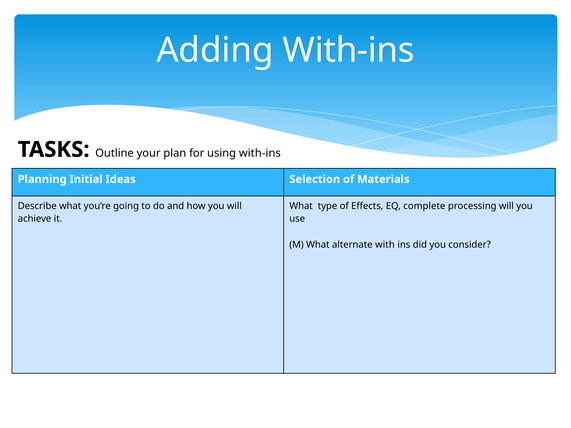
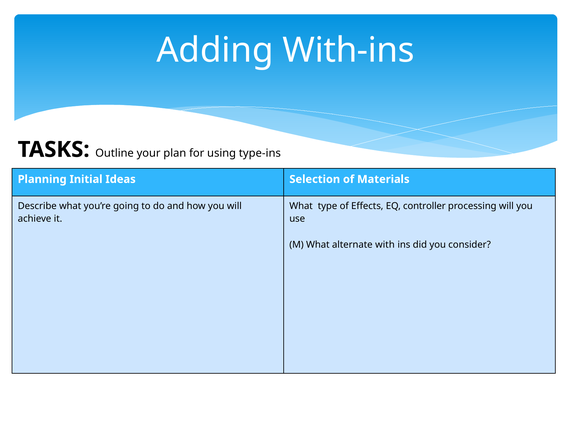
using with-ins: with-ins -> type-ins (260, 153)
complete: complete -> controller (424, 206)
